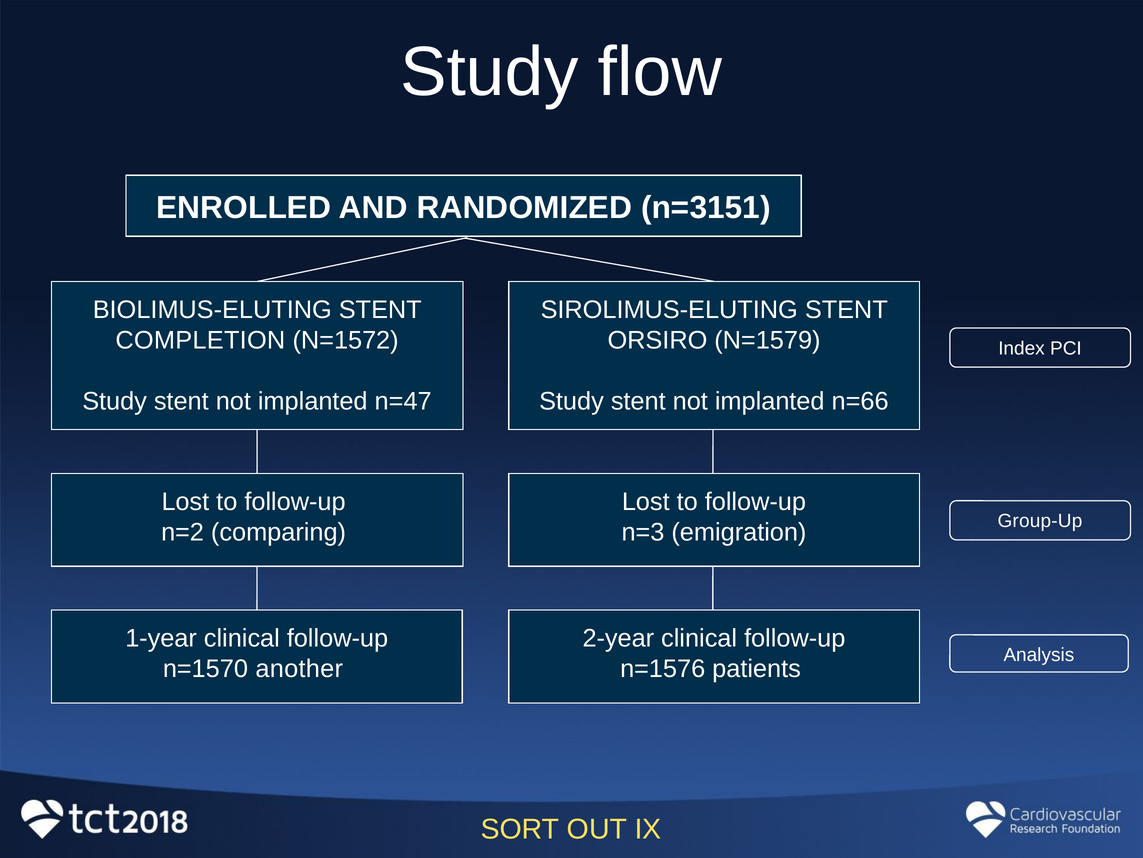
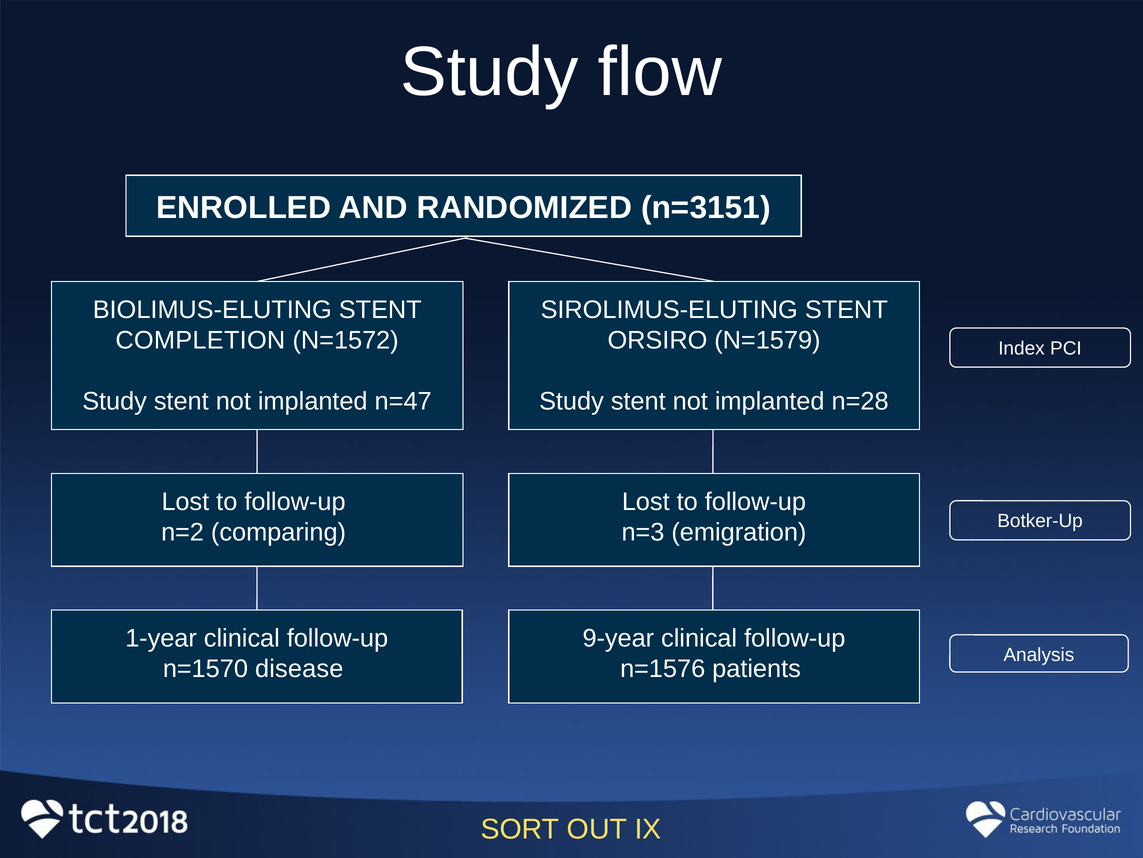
n=66: n=66 -> n=28 (860, 401)
Group-Up: Group-Up -> Botker-Up (1040, 521)
2-year: 2-year -> 9-year (618, 638)
another: another -> disease (299, 668)
